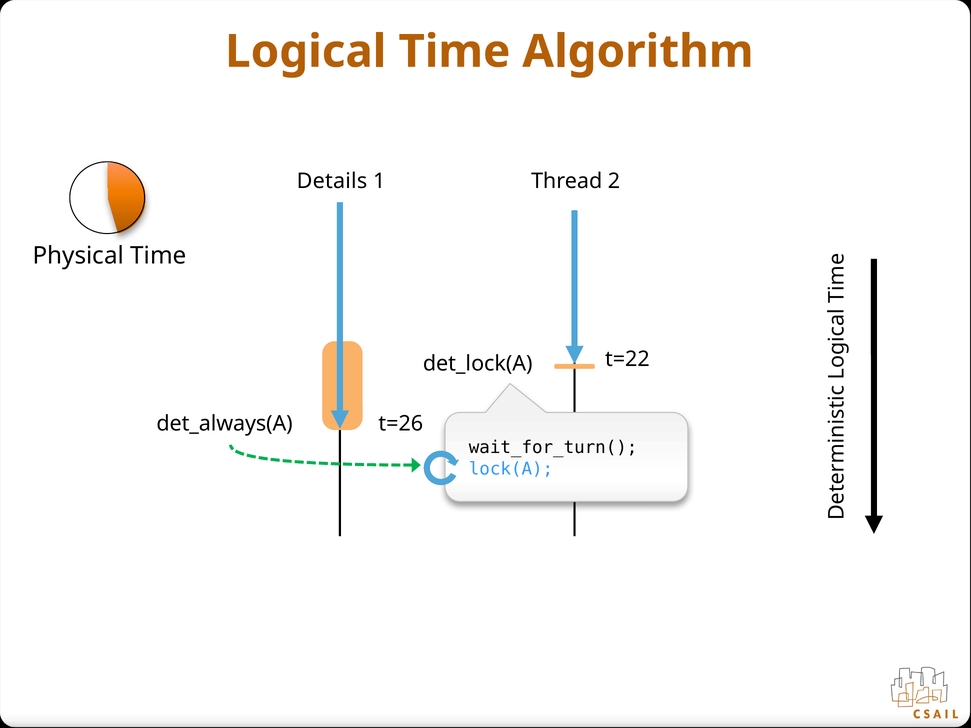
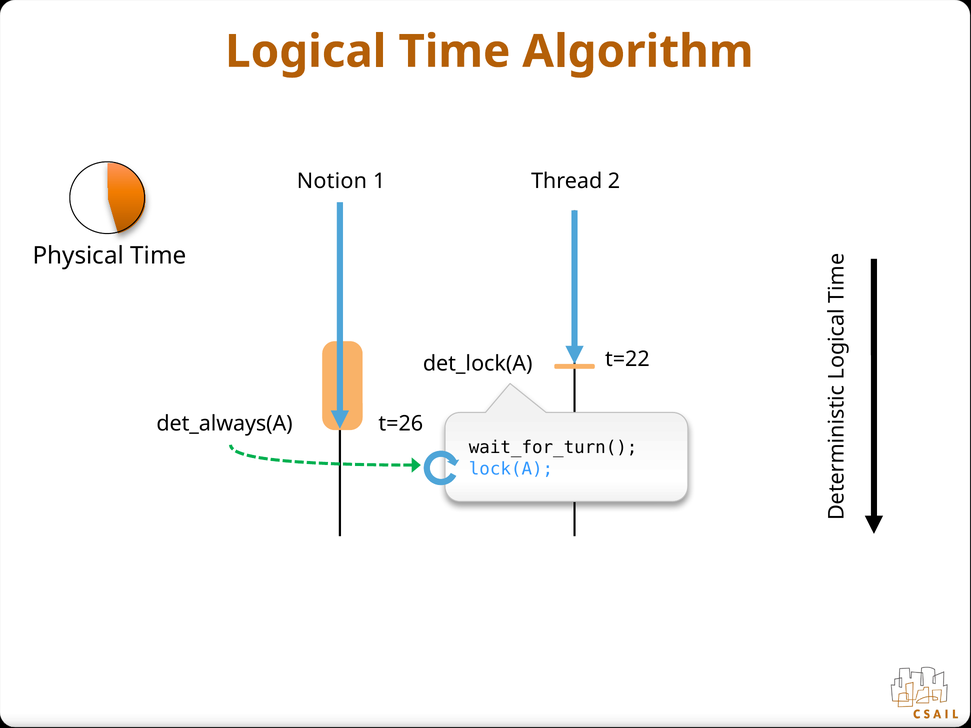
Details: Details -> Notion (332, 181)
